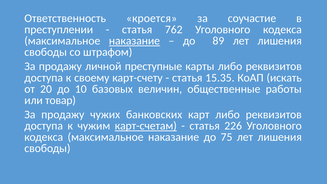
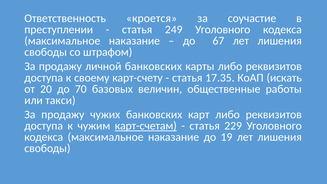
762: 762 -> 249 (174, 30)
наказание underline: present -> none (134, 41)
89: 89 -> 67 (218, 41)
личной преступные: преступные -> банковских (153, 66)
15.35: 15.35 -> 17.35 (220, 78)
10: 10 -> 70 (81, 89)
товар: товар -> такси (60, 100)
226: 226 -> 229 (233, 126)
75: 75 -> 19 (226, 137)
